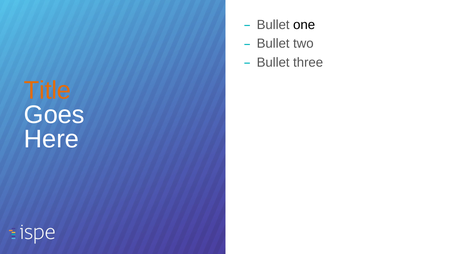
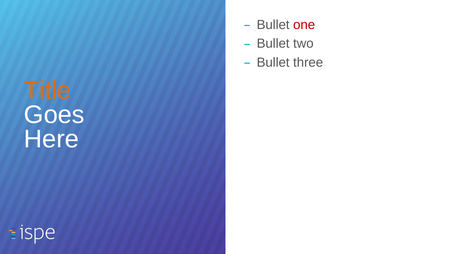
one colour: black -> red (304, 25)
